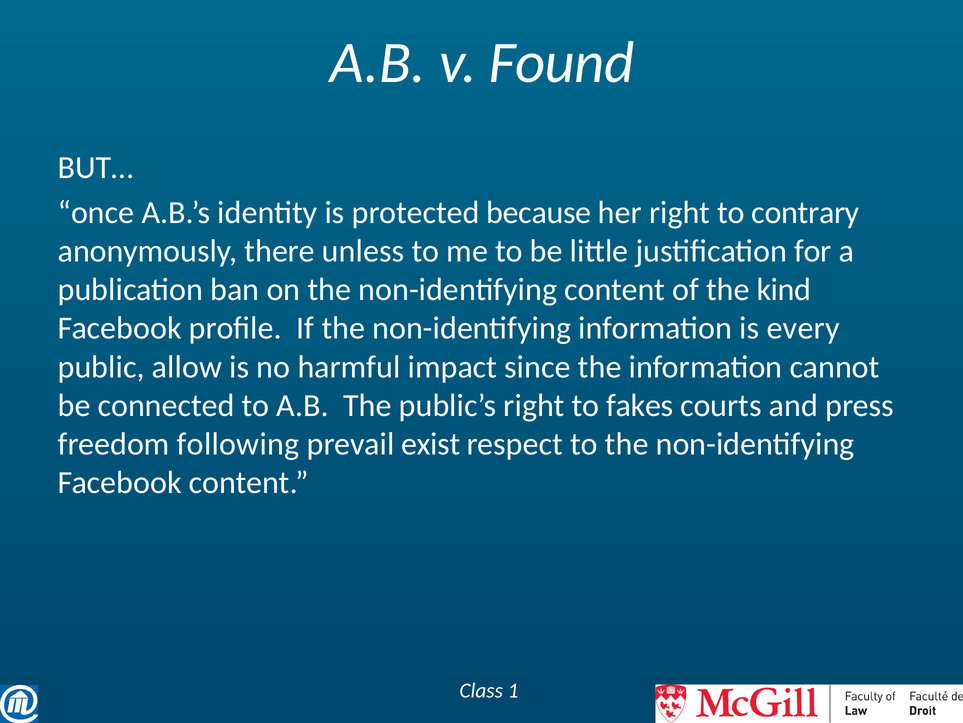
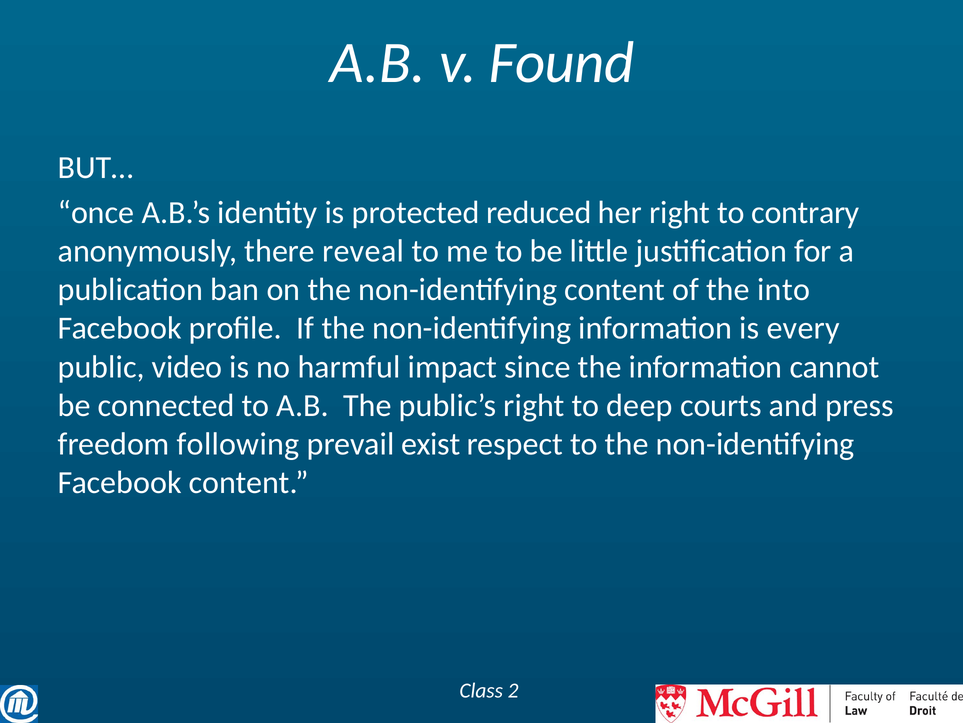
because: because -> reduced (539, 212)
unless: unless -> reveal (363, 251)
kind: kind -> into (784, 289)
allow: allow -> video (187, 367)
fakes: fakes -> deep (639, 405)
1: 1 -> 2 (513, 690)
